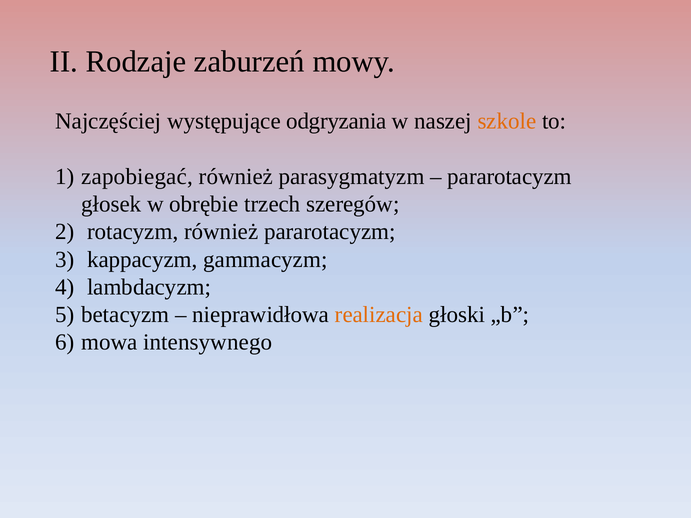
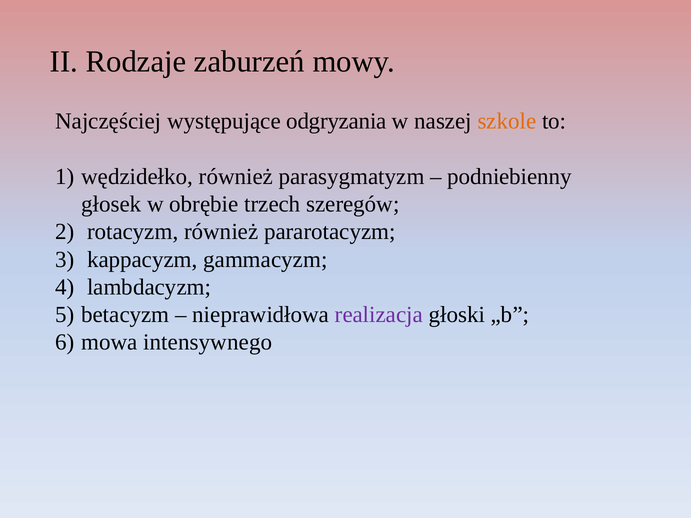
zapobiegać: zapobiegać -> wędzidełko (137, 177)
pararotacyzm: pararotacyzm -> podniebienny (510, 177)
realizacja colour: orange -> purple (379, 315)
